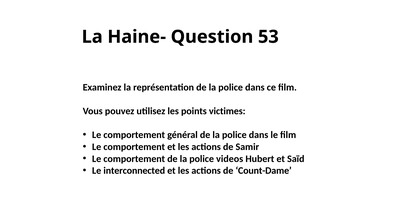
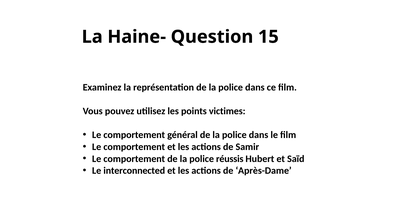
53: 53 -> 15 (268, 37)
videos: videos -> réussis (230, 159)
Count-Dame: Count-Dame -> Après-Dame (264, 170)
